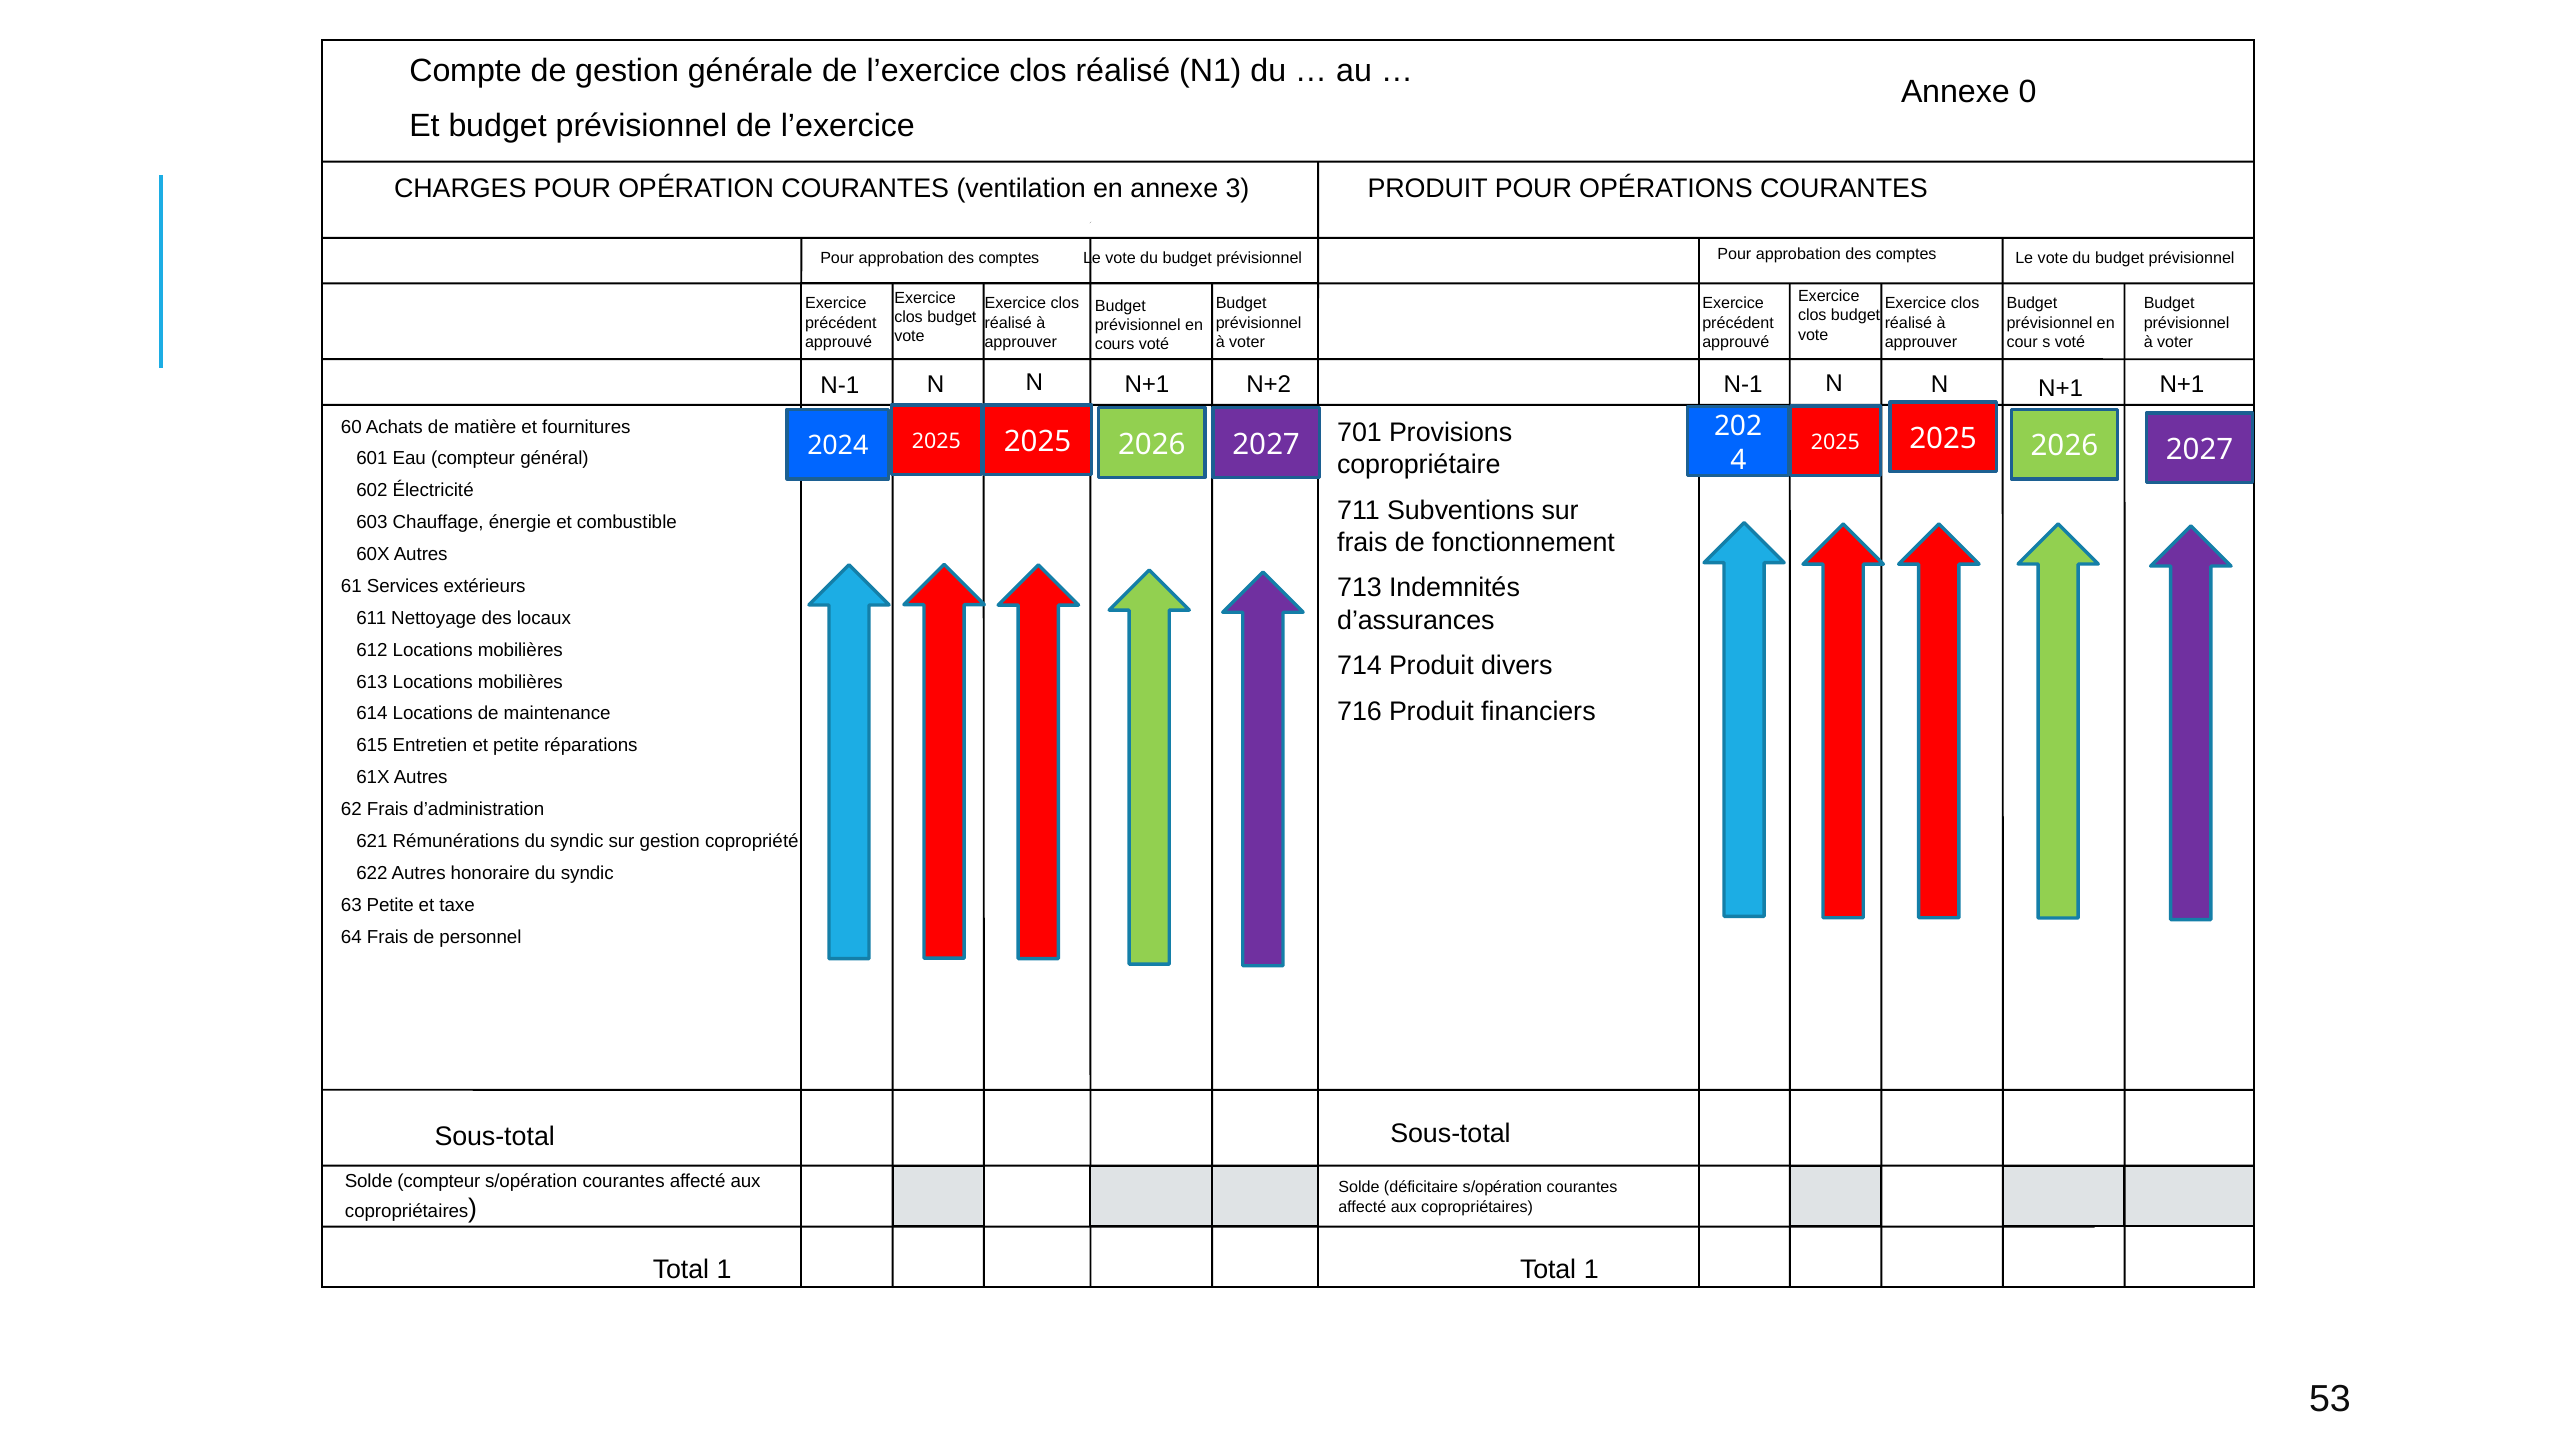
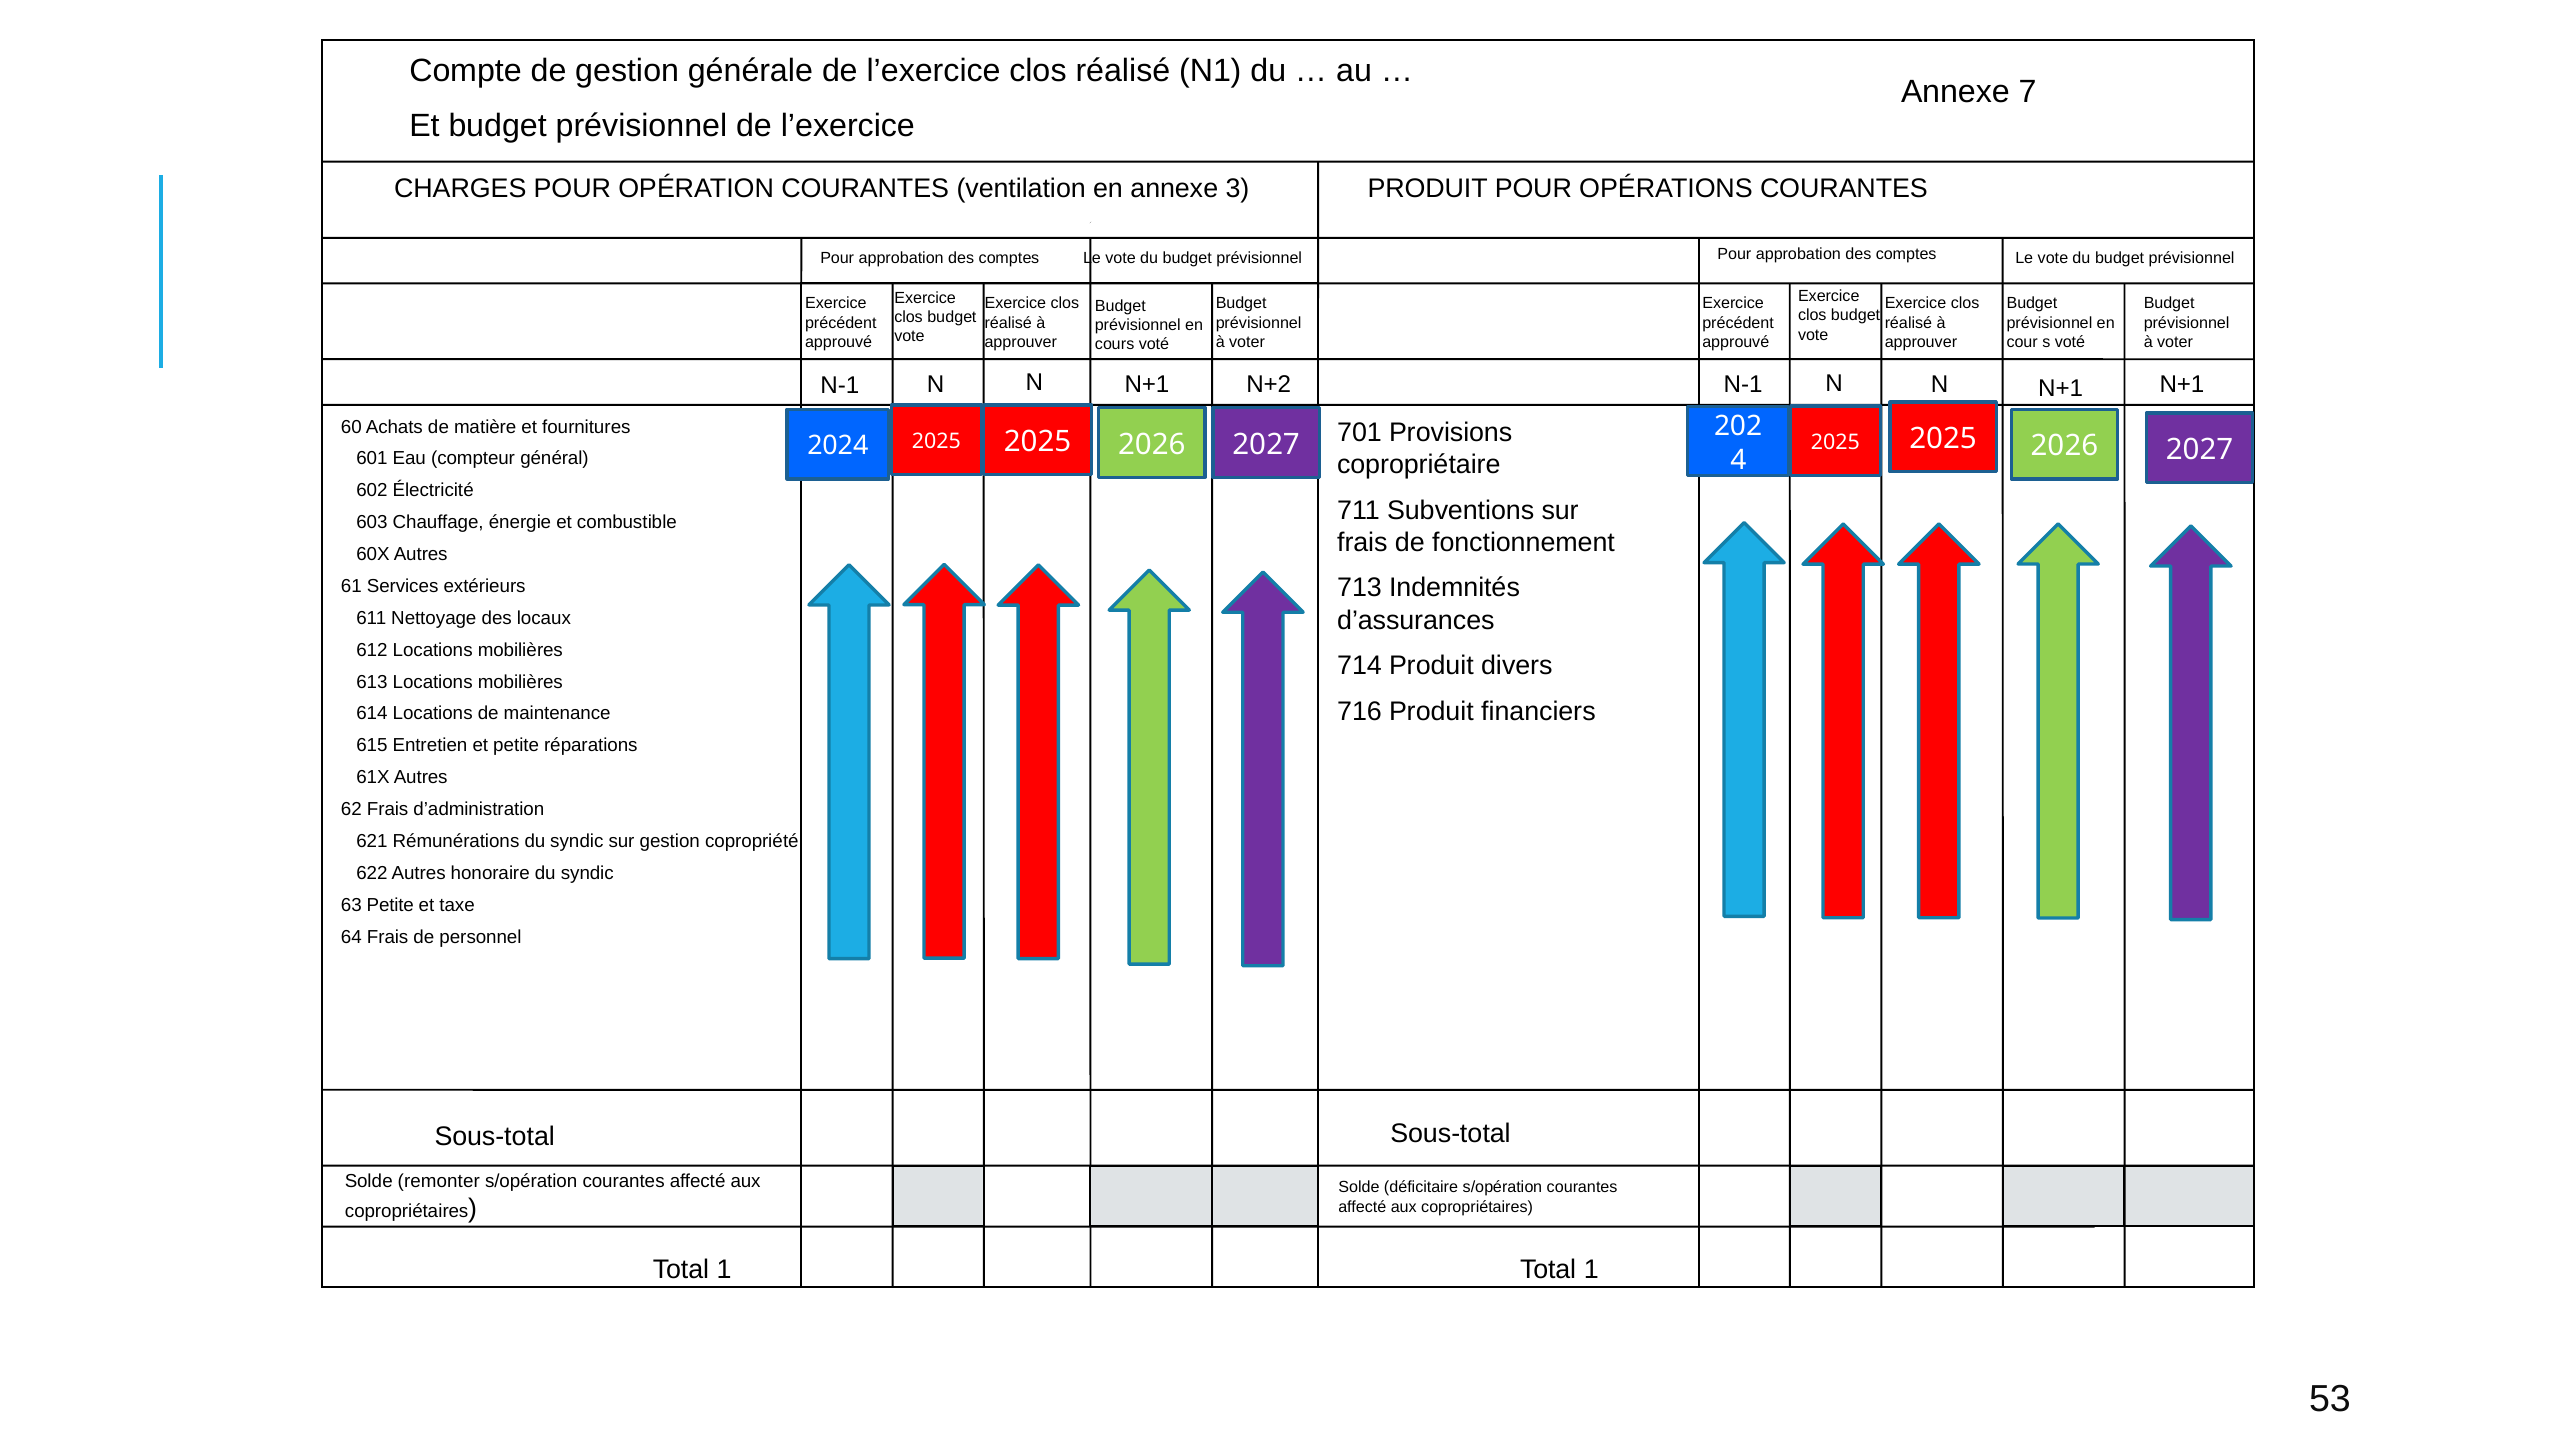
0: 0 -> 7 (2028, 91)
Solde compteur: compteur -> remonter (439, 1181)
